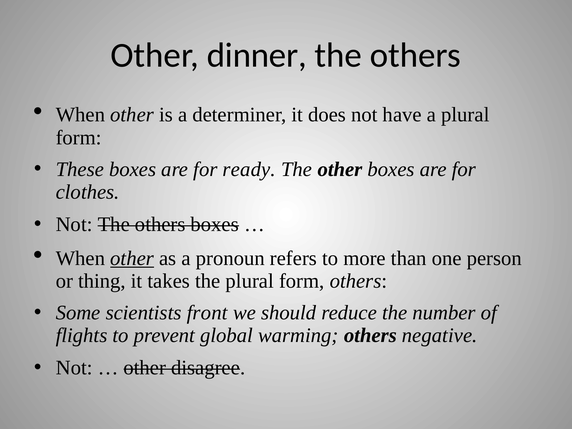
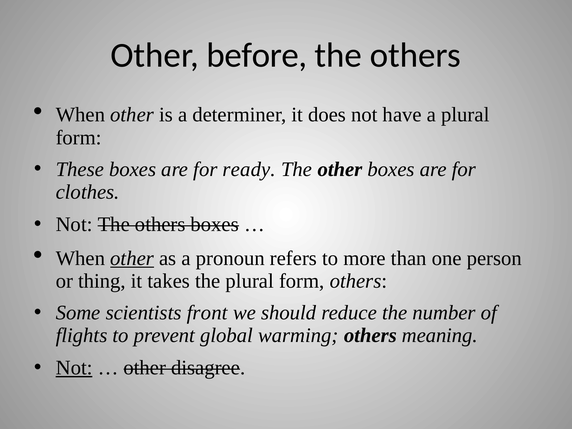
dinner: dinner -> before (257, 55)
negative: negative -> meaning (440, 335)
Not underline: none -> present (74, 368)
